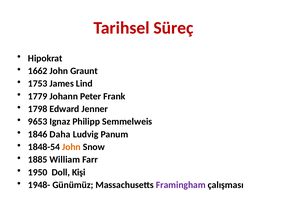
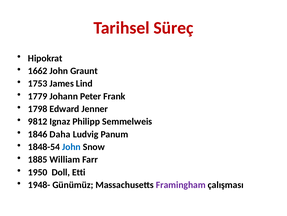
9653: 9653 -> 9812 (38, 121)
John colour: orange -> blue (71, 146)
Kişi: Kişi -> Etti (79, 172)
